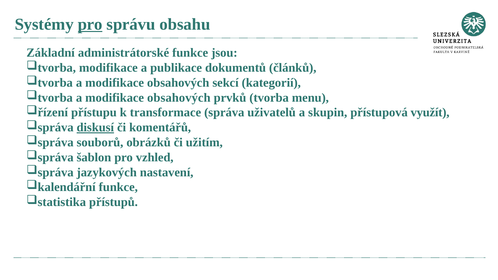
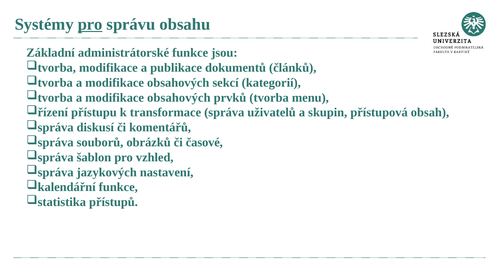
využít: využít -> obsah (430, 113)
diskusí underline: present -> none (95, 128)
užitím: užitím -> časové (204, 142)
